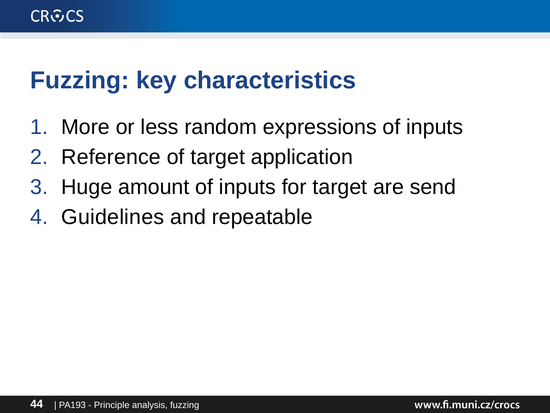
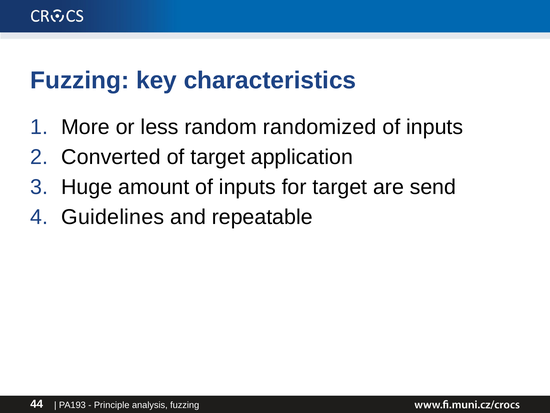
expressions: expressions -> randomized (320, 127)
Reference: Reference -> Converted (111, 157)
